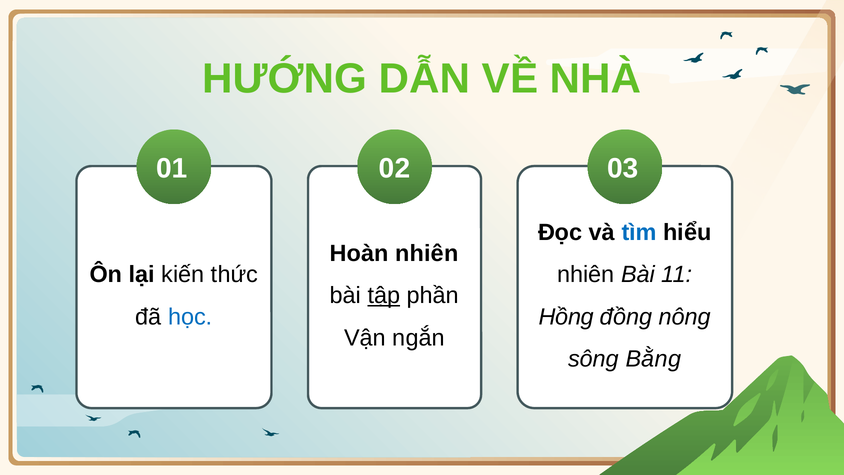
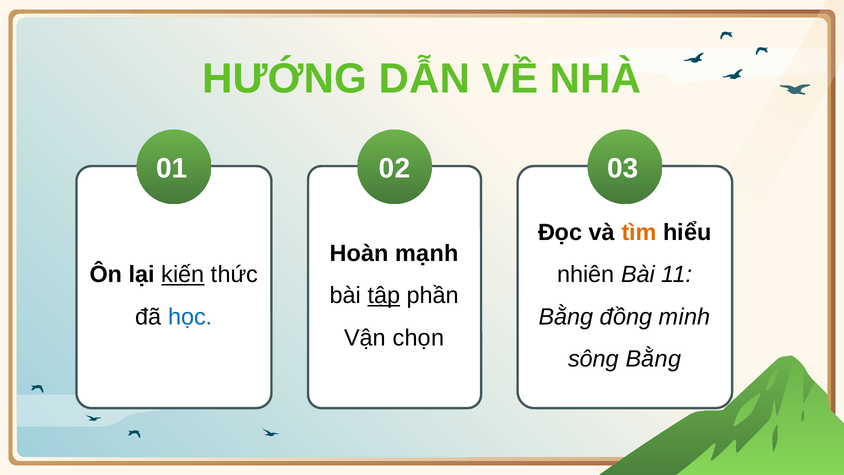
tìm colour: blue -> orange (639, 232)
Hoàn nhiên: nhiên -> mạnh (427, 253)
kiến underline: none -> present (183, 275)
Hồng: Hồng -> Bằng (566, 317)
nông: nông -> minh (685, 317)
ngắn: ngắn -> chọn (418, 338)
